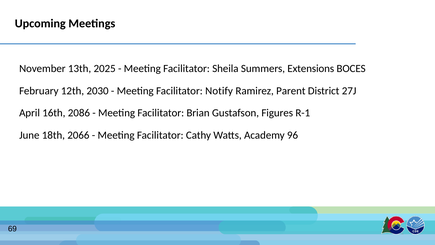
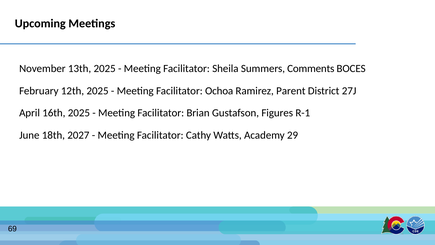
Extensions: Extensions -> Comments (311, 68)
12th 2030: 2030 -> 2025 (98, 91)
Notify: Notify -> Ochoa (219, 91)
16th 2086: 2086 -> 2025 (79, 113)
2066: 2066 -> 2027 (78, 135)
96: 96 -> 29 (293, 135)
